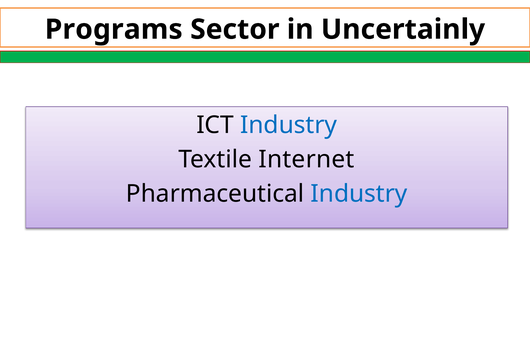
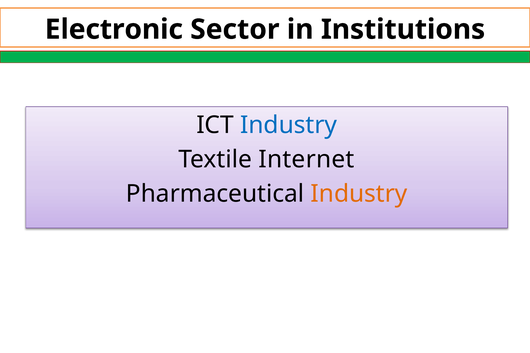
Programs: Programs -> Electronic (114, 29)
Uncertainly: Uncertainly -> Institutions (403, 29)
Industry colour: blue -> orange (359, 194)
